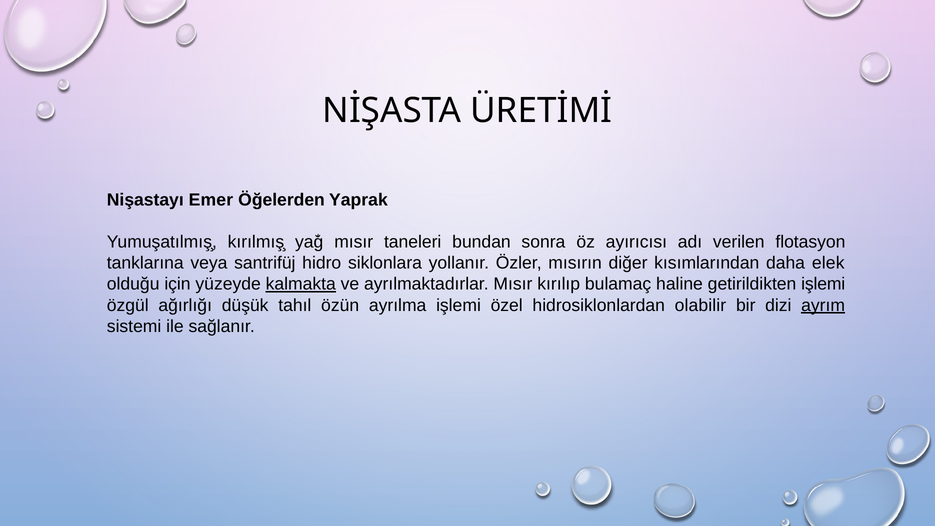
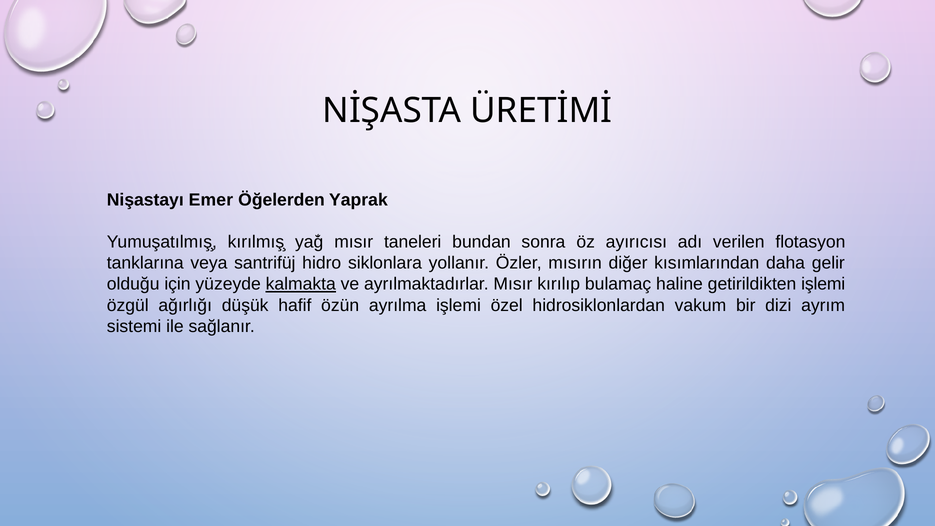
elek: elek -> gelir (828, 263)
tahıl: tahıl -> hafif (295, 305)
olabilir: olabilir -> vakum (700, 305)
ayrım underline: present -> none (823, 305)
